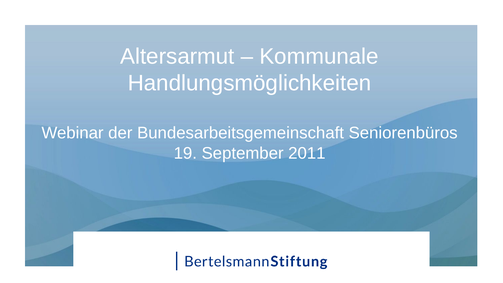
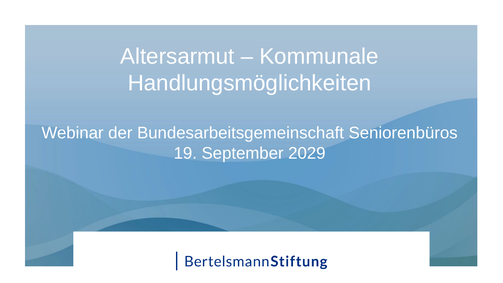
2011: 2011 -> 2029 (307, 153)
